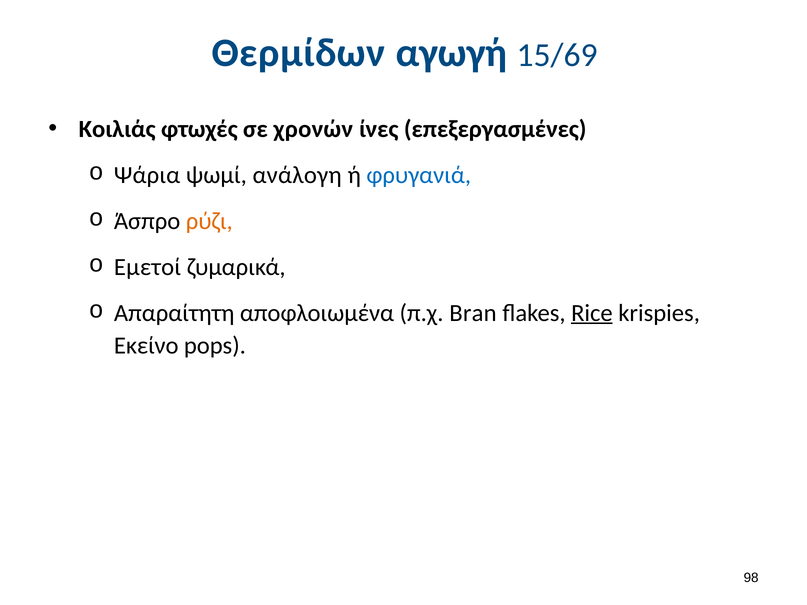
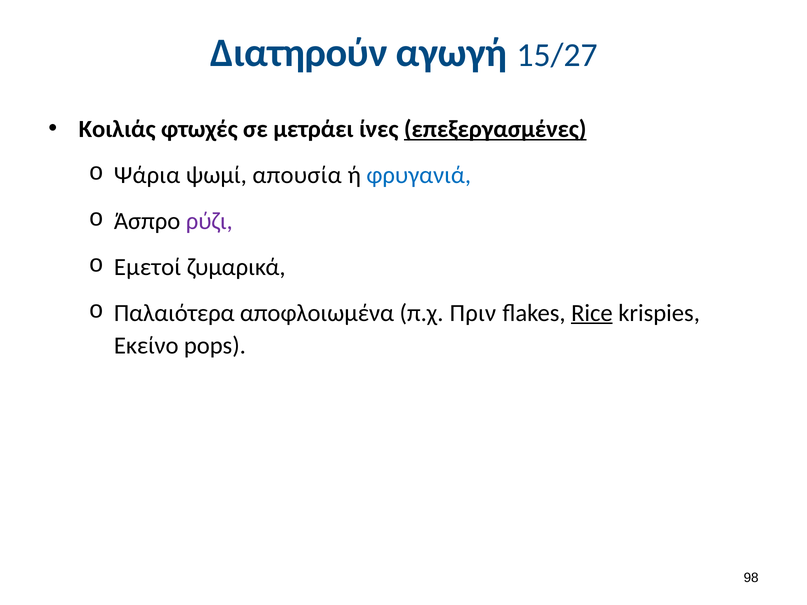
Θερμίδων: Θερμίδων -> Διατηρούν (299, 53)
15/69: 15/69 -> 15/27 (557, 55)
χρονών: χρονών -> μετράει (313, 129)
επεξεργασμένες underline: none -> present (495, 129)
ανάλογη: ανάλογη -> απουσία (297, 175)
ρύζι colour: orange -> purple (209, 221)
Απαραίτητη: Απαραίτητη -> Παλαιότερα (174, 313)
Bran: Bran -> Πριν (473, 313)
